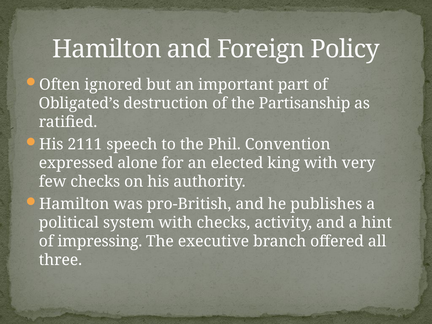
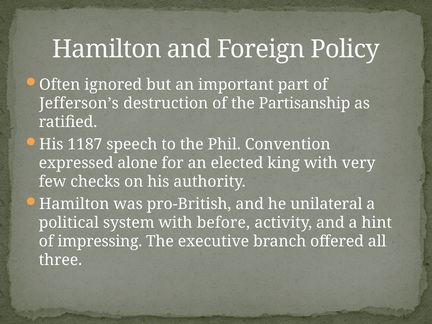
Obligated’s: Obligated’s -> Jefferson’s (79, 103)
2111: 2111 -> 1187 (85, 144)
publishes: publishes -> unilateral (326, 204)
with checks: checks -> before (223, 223)
